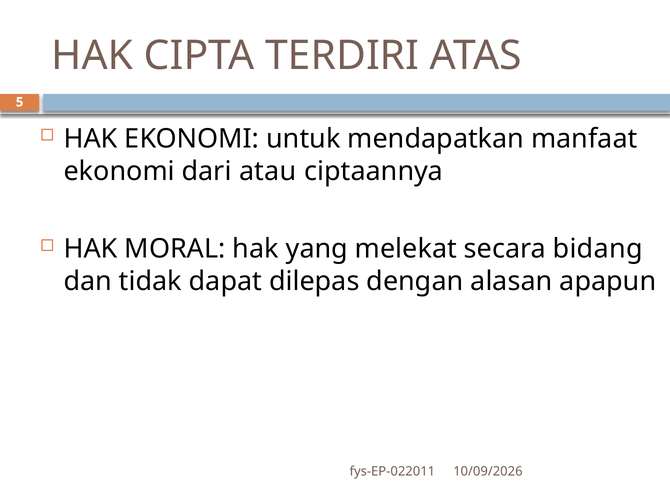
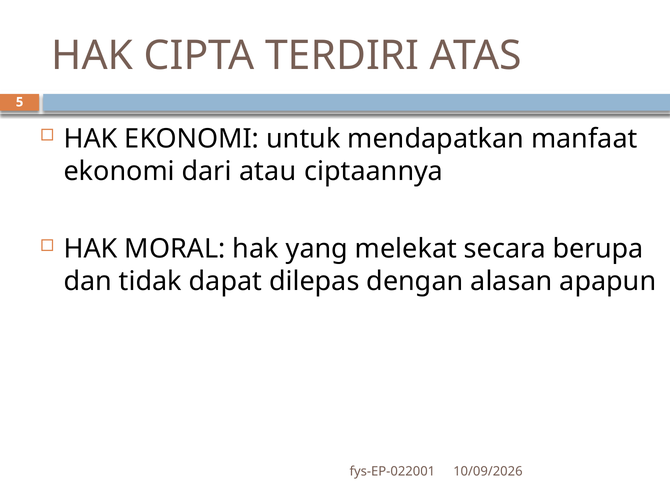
bidang: bidang -> berupa (598, 249)
fys-EP-022011: fys-EP-022011 -> fys-EP-022001 (392, 471)
